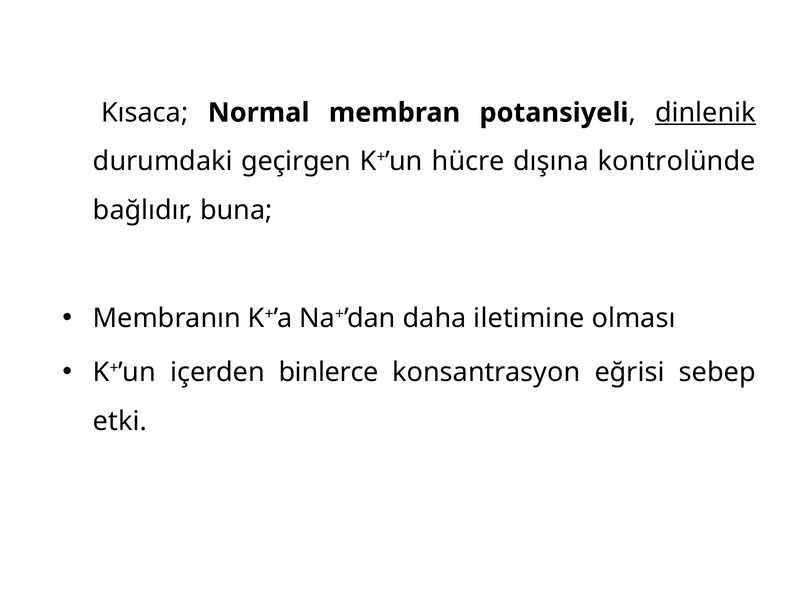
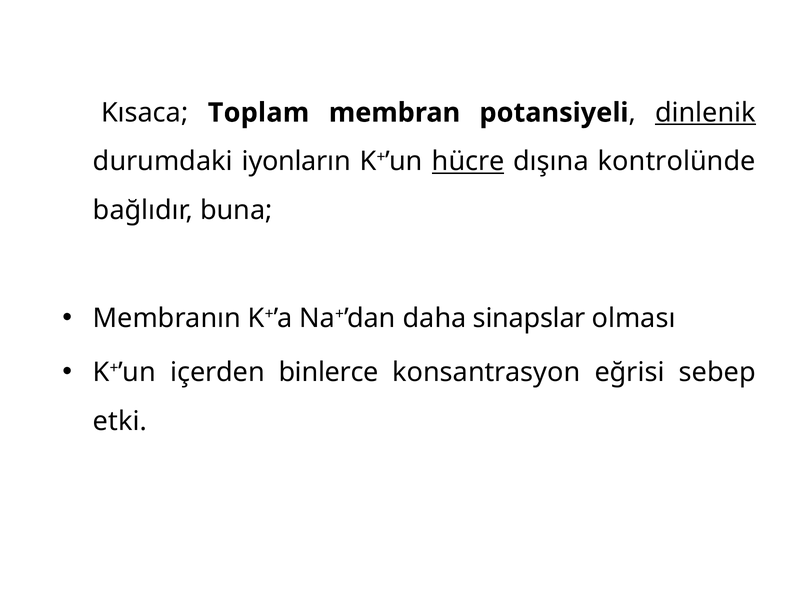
Normal: Normal -> Toplam (258, 113)
geçirgen: geçirgen -> iyonların (296, 161)
hücre underline: none -> present (468, 161)
iletimine: iletimine -> sinapslar (529, 318)
